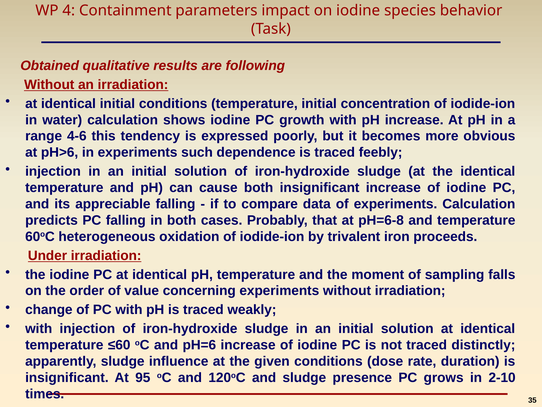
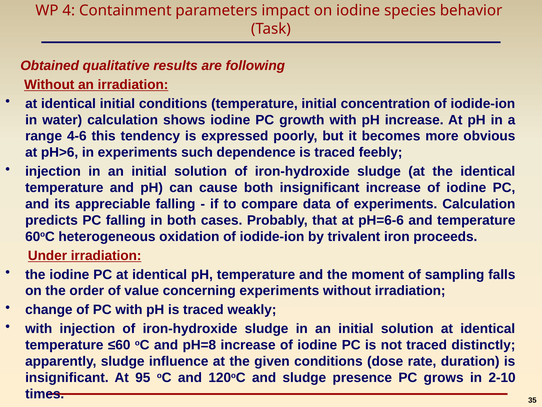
pH=6-8: pH=6-8 -> pH=6-6 (381, 220)
рН=6: рН=6 -> рН=8 (199, 345)
